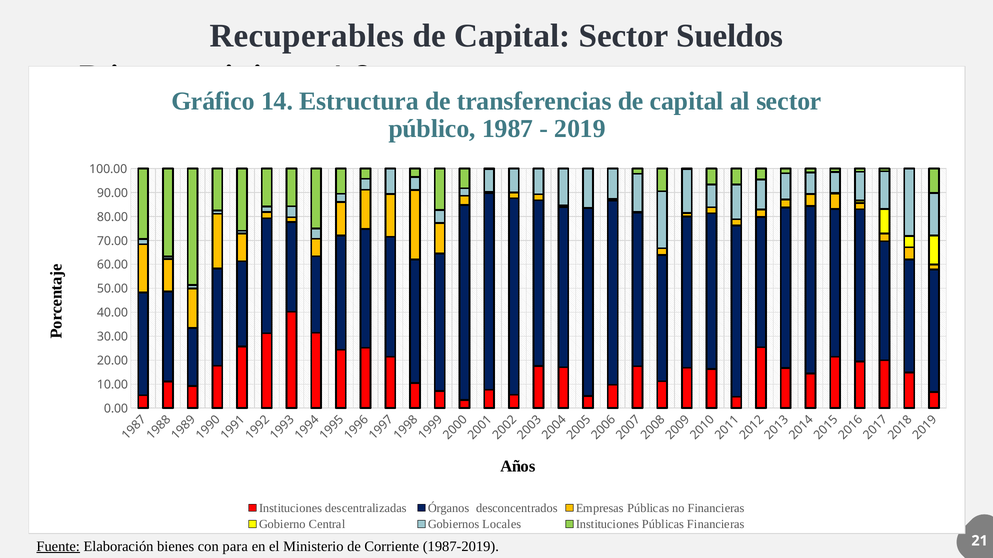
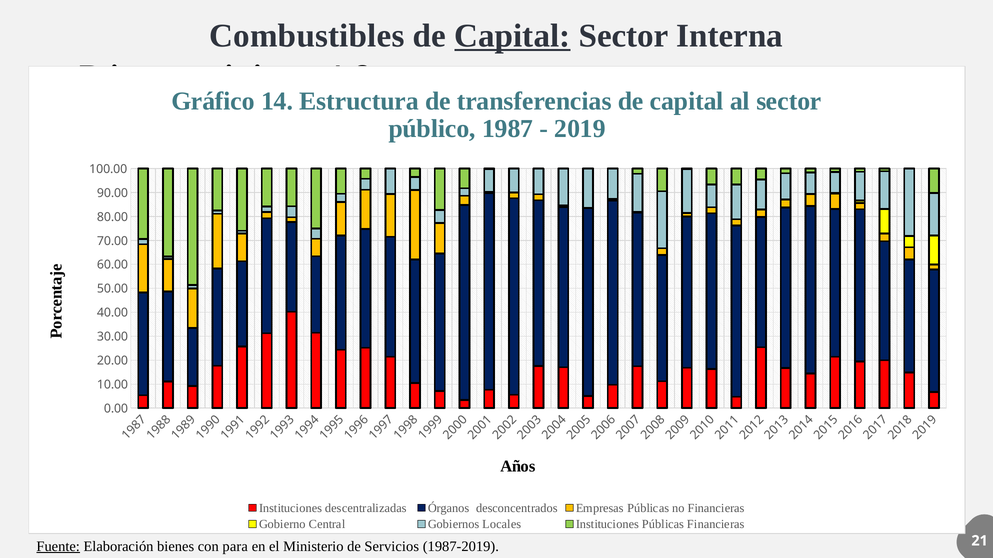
Recuperables: Recuperables -> Combustibles (307, 36)
Capital underline: none -> present (512, 36)
Sueldos: Sueldos -> Interna (730, 36)
Corriente: Corriente -> Servicios (392, 547)
